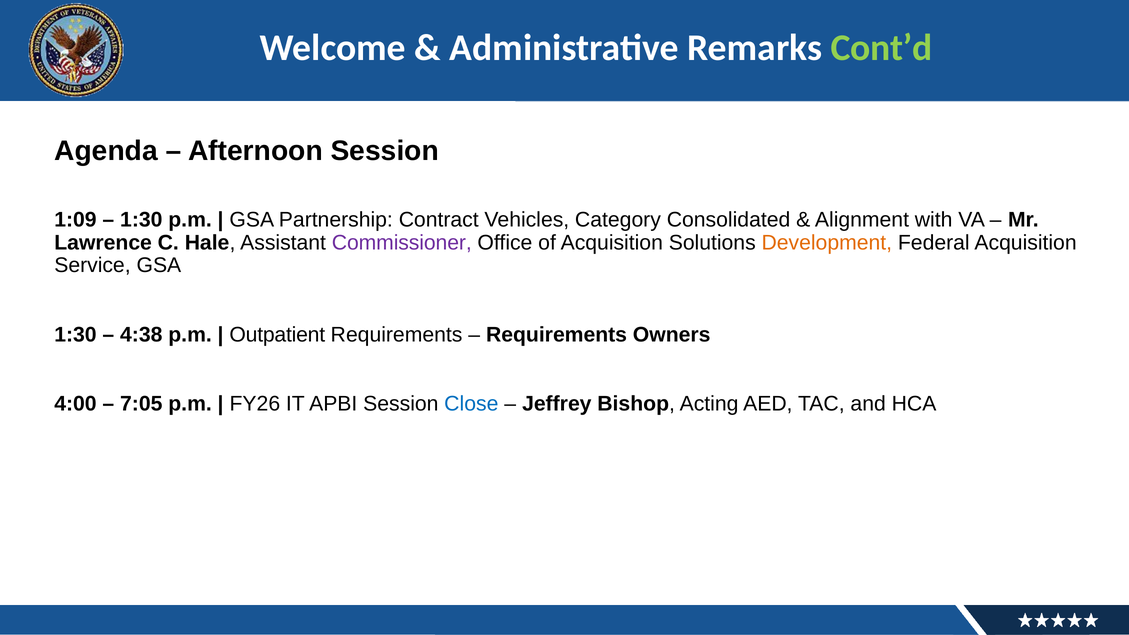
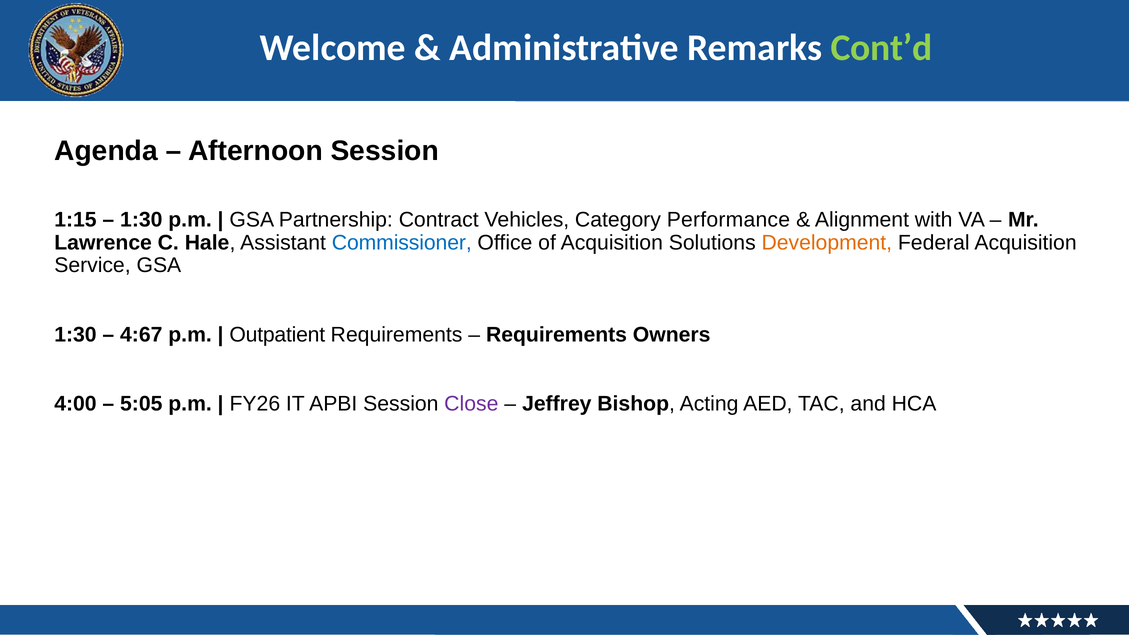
1:09: 1:09 -> 1:15 (75, 220)
Consolidated: Consolidated -> Performance (728, 220)
Commissioner colour: purple -> blue (402, 243)
4:38: 4:38 -> 4:67 (141, 335)
7:05: 7:05 -> 5:05 (141, 404)
Close colour: blue -> purple (471, 404)
